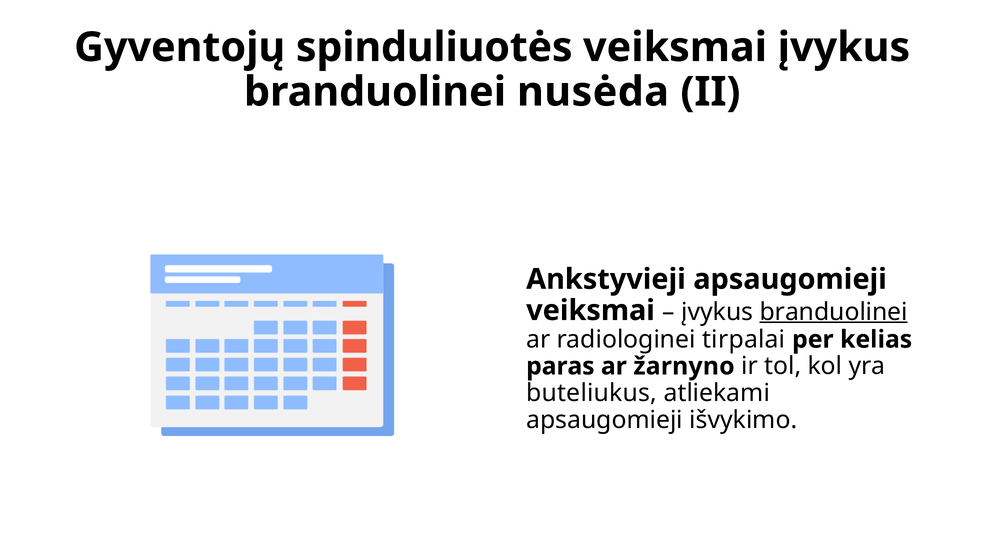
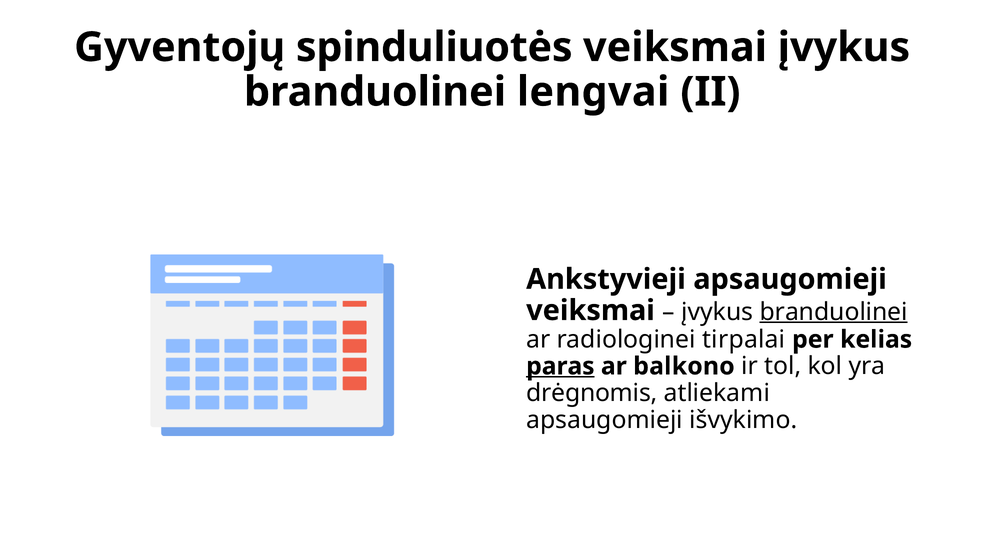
nusėda: nusėda -> lengvai (593, 92)
paras underline: none -> present (560, 366)
žarnyno: žarnyno -> balkono (684, 366)
buteliukus: buteliukus -> drėgnomis (592, 393)
